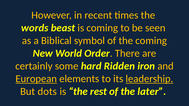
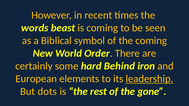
Ridden: Ridden -> Behind (119, 66)
European underline: present -> none (36, 79)
later: later -> gone (152, 92)
